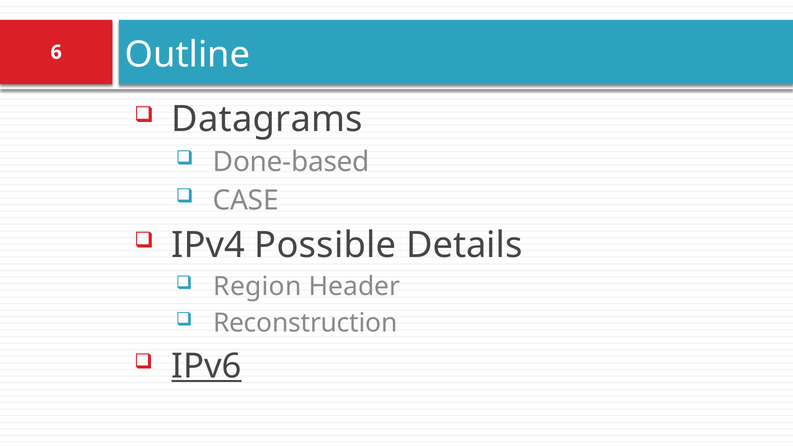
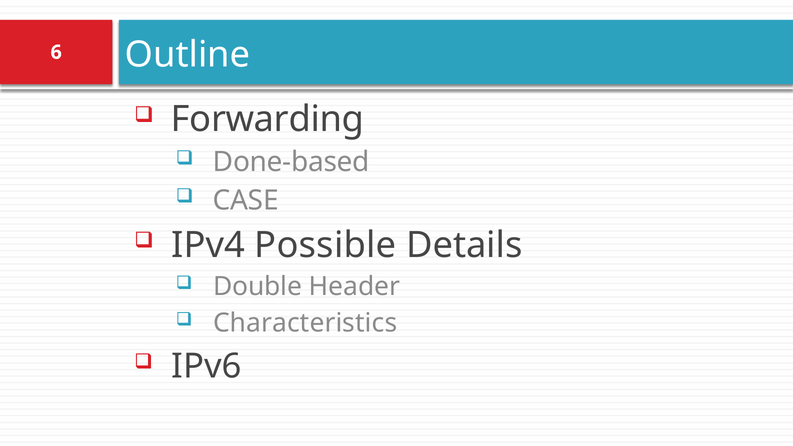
Datagrams: Datagrams -> Forwarding (267, 119)
Region: Region -> Double (258, 287)
Reconstruction: Reconstruction -> Characteristics (305, 323)
IPv6 underline: present -> none (207, 366)
